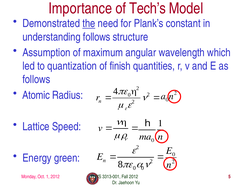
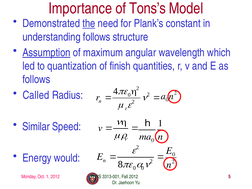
Tech’s: Tech’s -> Tons’s (148, 8)
Assumption underline: none -> present (46, 53)
Atomic: Atomic -> Called (36, 95)
Lattice: Lattice -> Similar (36, 127)
green: green -> would (67, 158)
